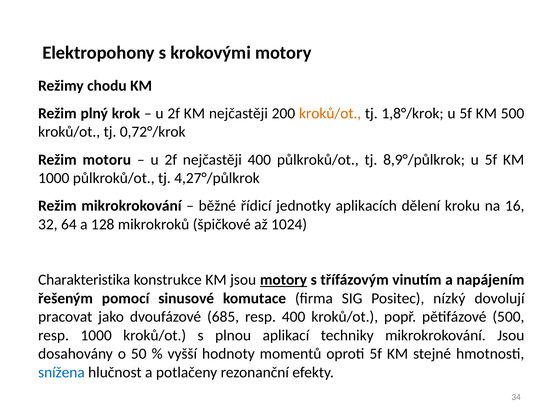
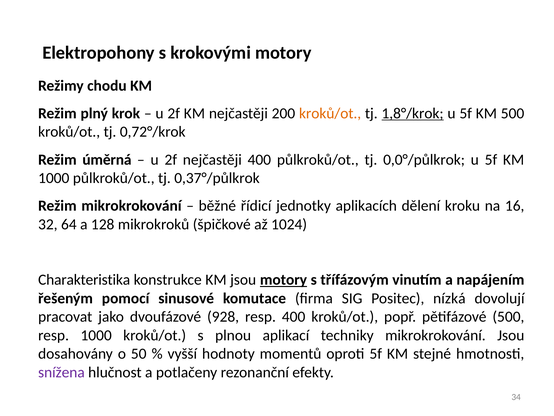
1,8°/krok underline: none -> present (413, 113)
motoru: motoru -> úměrná (107, 159)
8,9°/půlkrok: 8,9°/půlkrok -> 0,0°/půlkrok (424, 159)
4,27°/půlkrok: 4,27°/půlkrok -> 0,37°/půlkrok (217, 178)
nízký: nízký -> nízká (449, 298)
685: 685 -> 928 (223, 316)
snížena colour: blue -> purple (61, 372)
